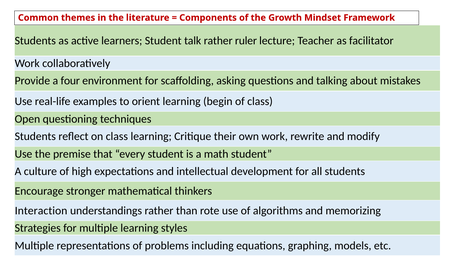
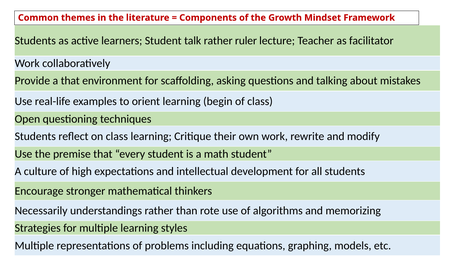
a four: four -> that (70, 81)
Interaction: Interaction -> Necessarily (41, 210)
